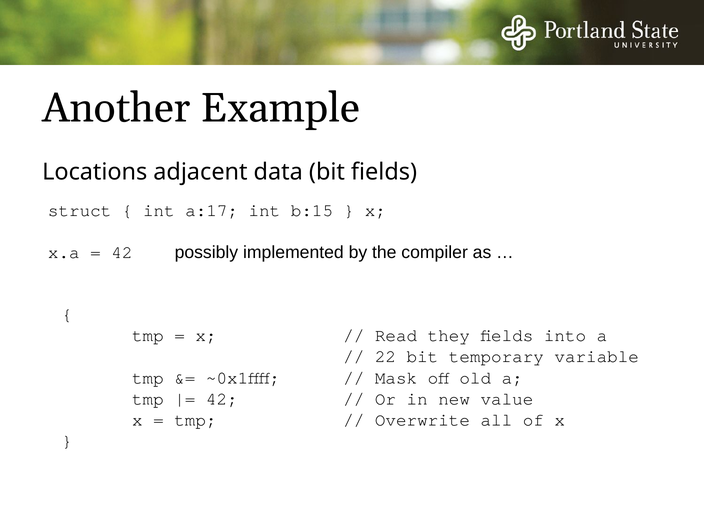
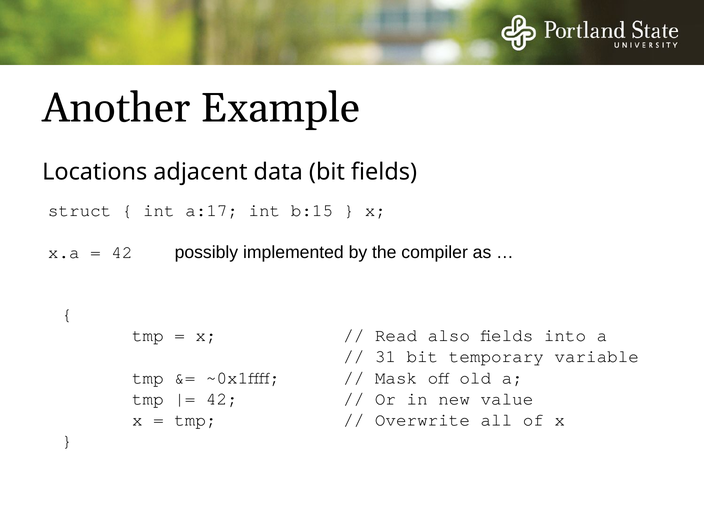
they: they -> also (449, 336)
22: 22 -> 31 (385, 357)
